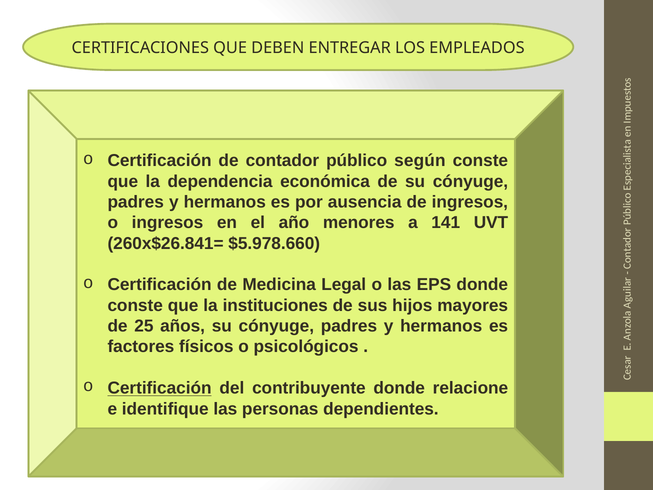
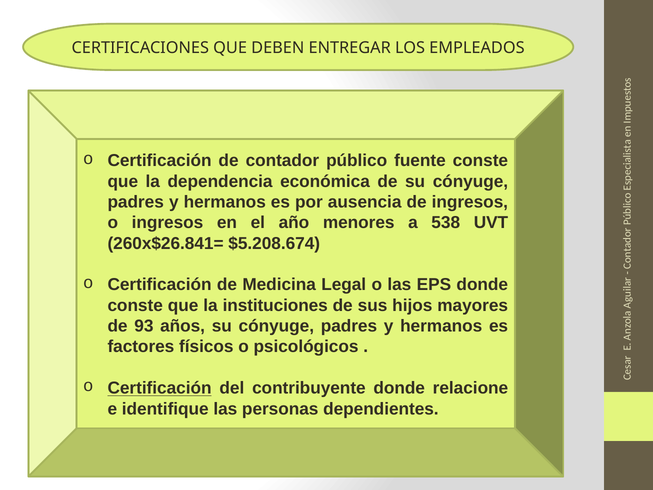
según: según -> fuente (420, 161)
141: 141 -> 538 (446, 223)
$5.978.660: $5.978.660 -> $5.208.674 (274, 243)
25: 25 -> 93 (144, 326)
